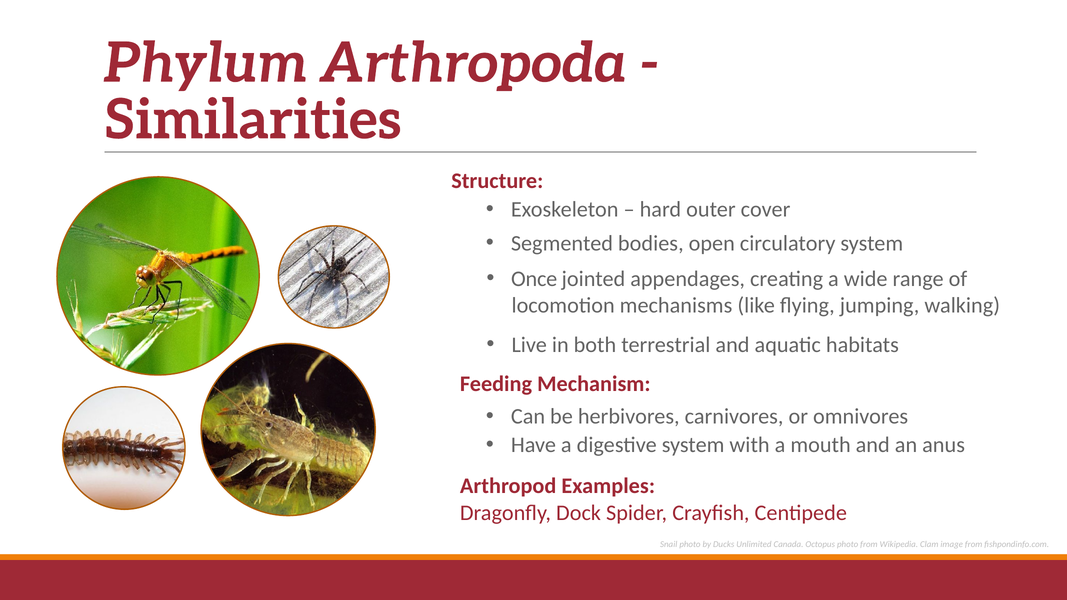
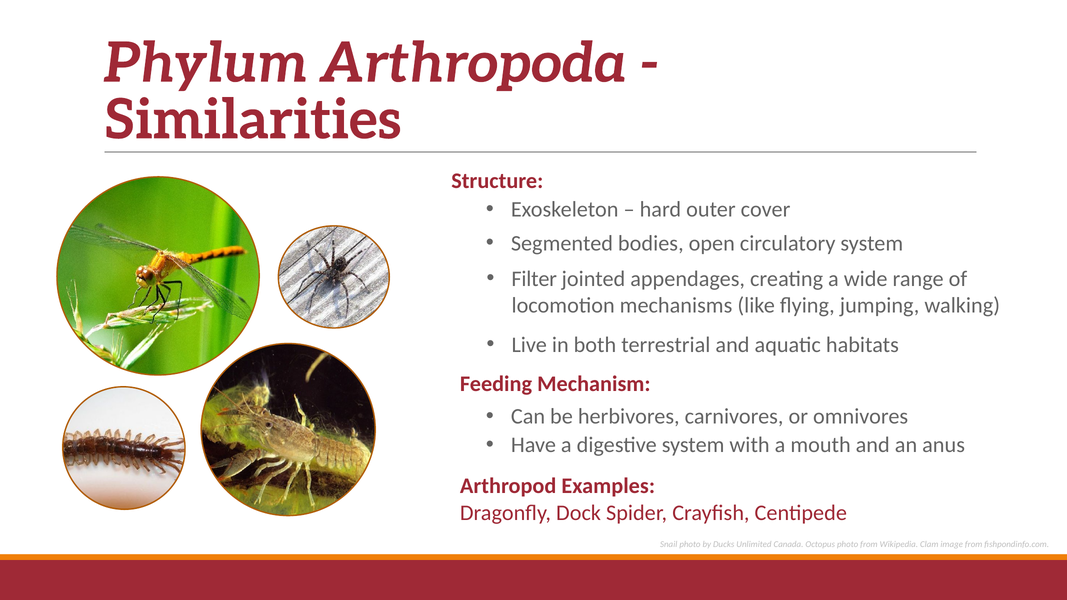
Once: Once -> Filter (534, 279)
